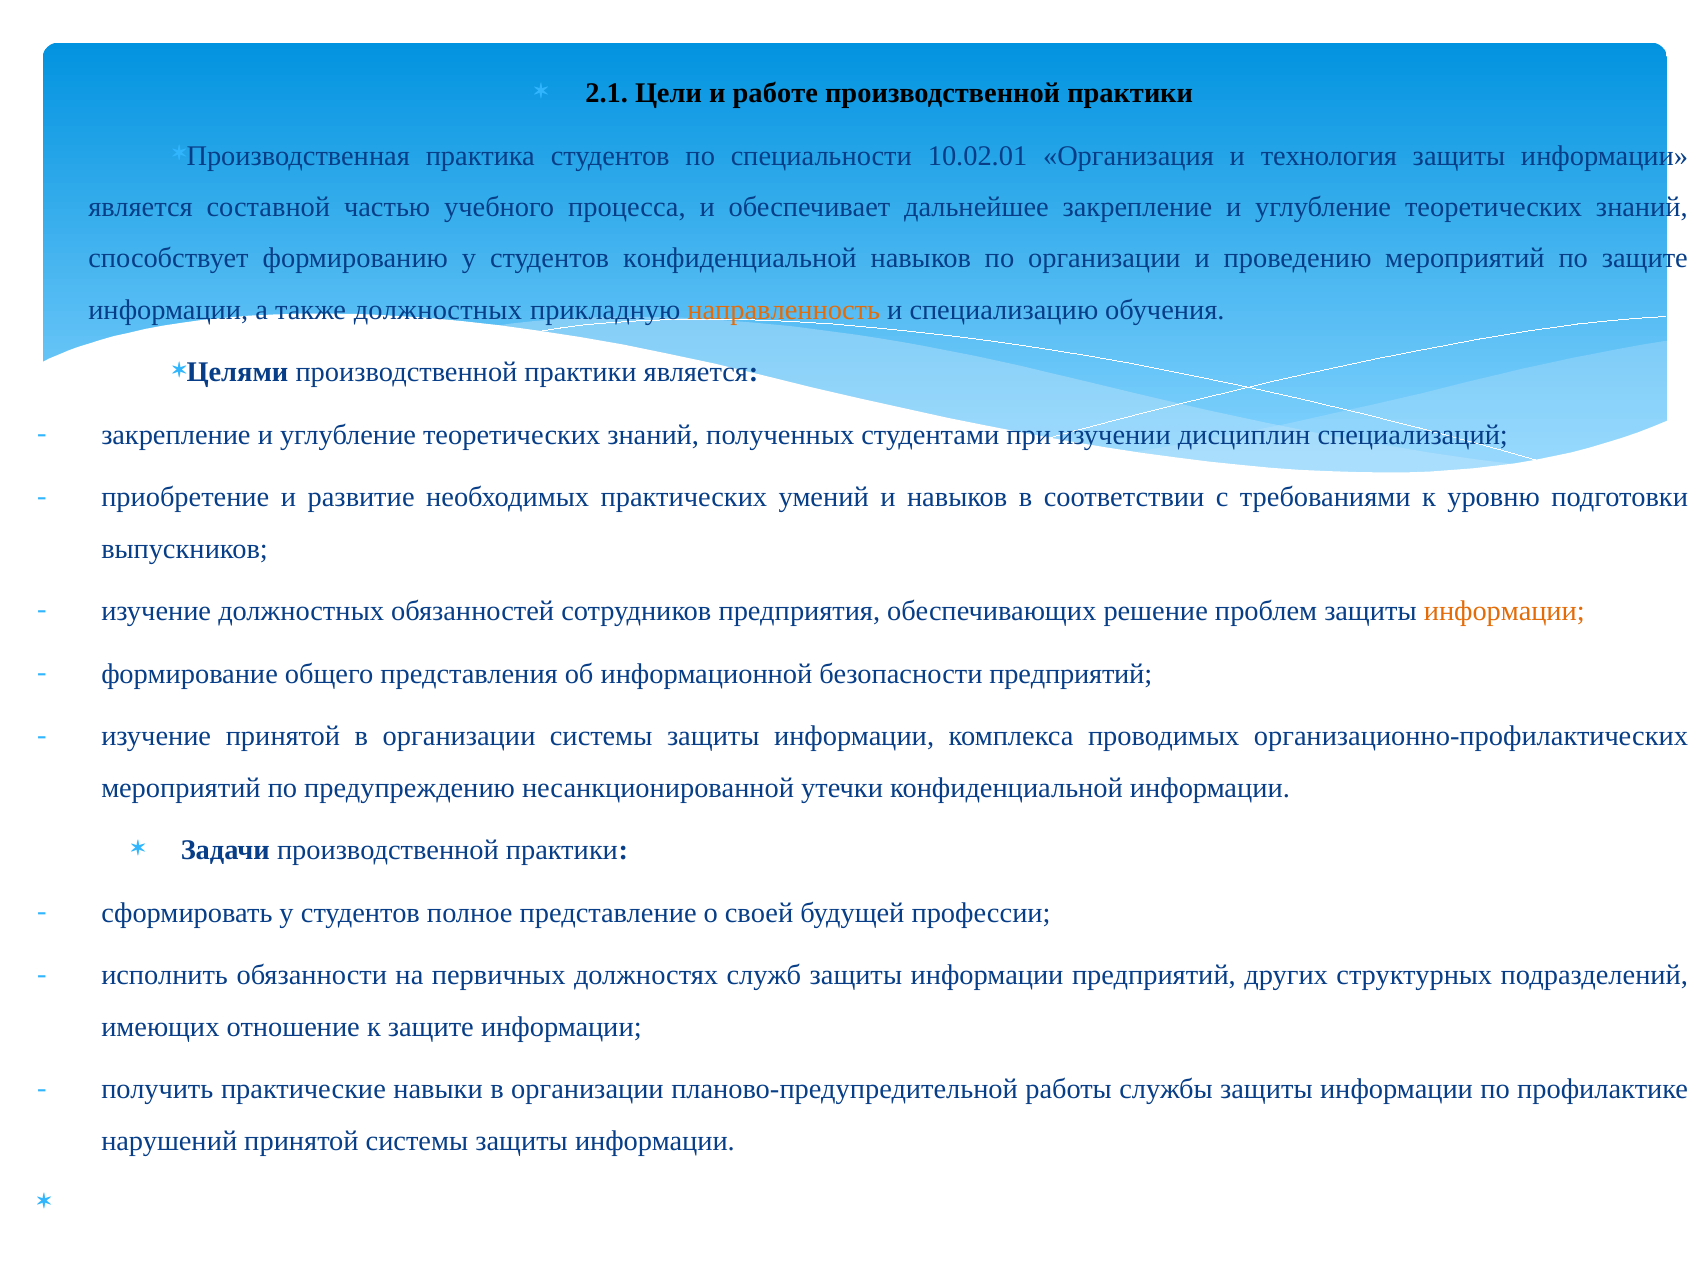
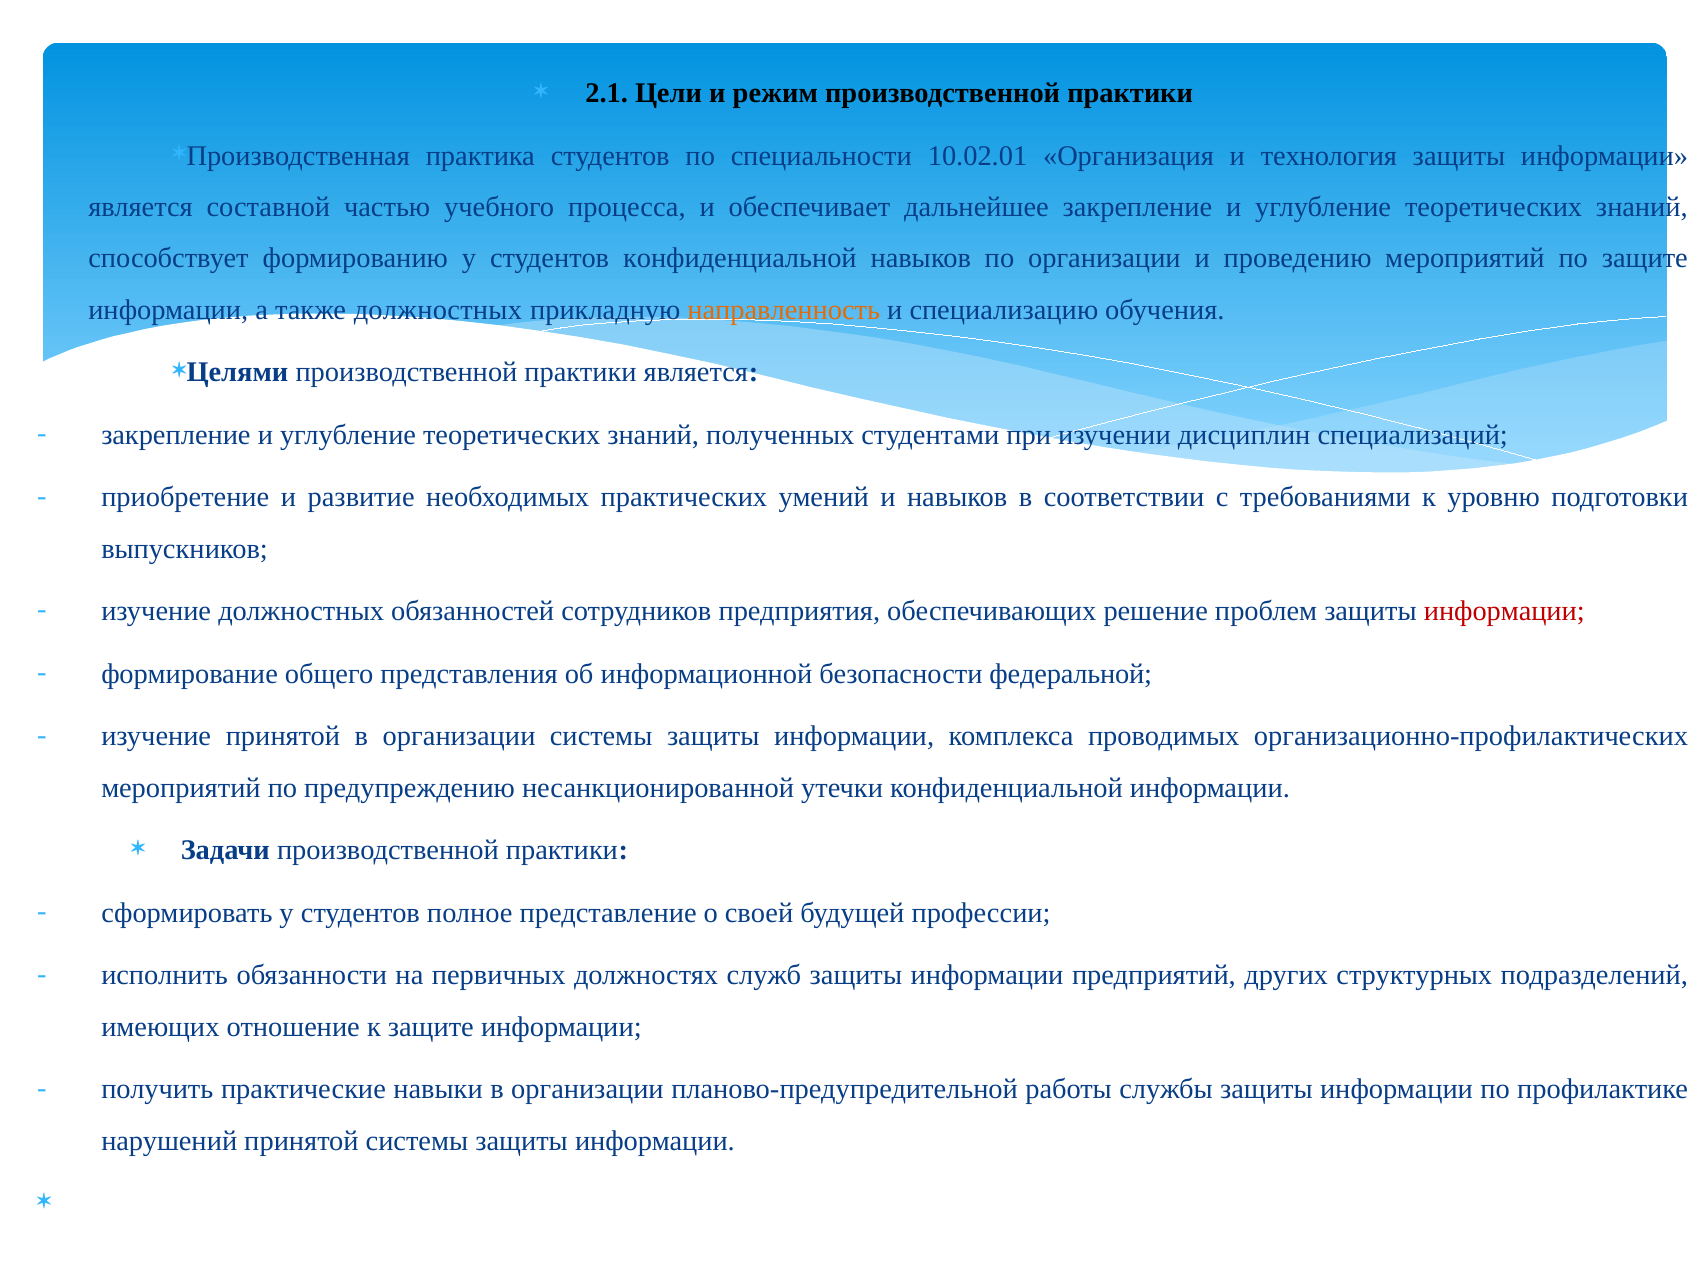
работе: работе -> режим (775, 93)
информации colour: orange -> red (1504, 611)
безопасности предприятий: предприятий -> федеральной (1071, 674)
